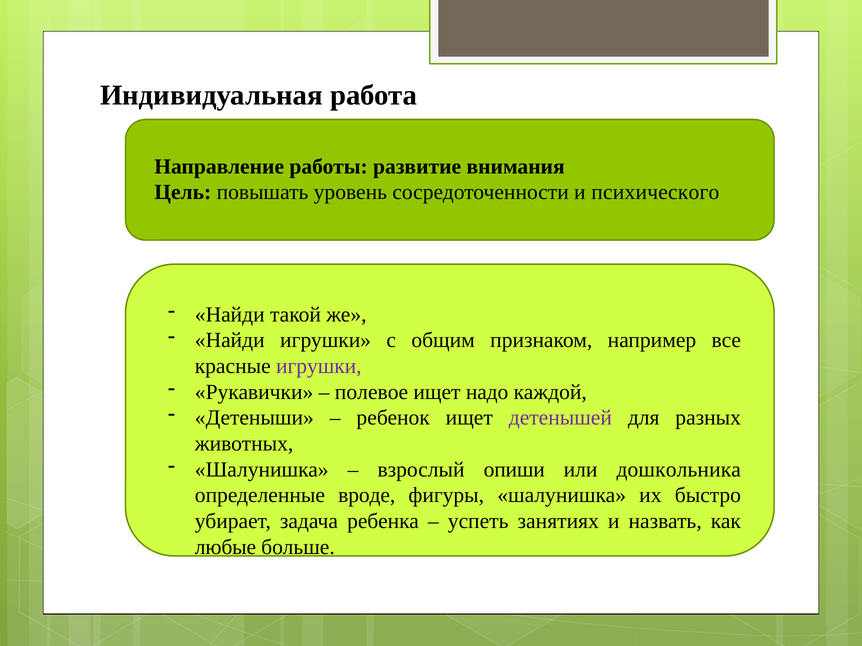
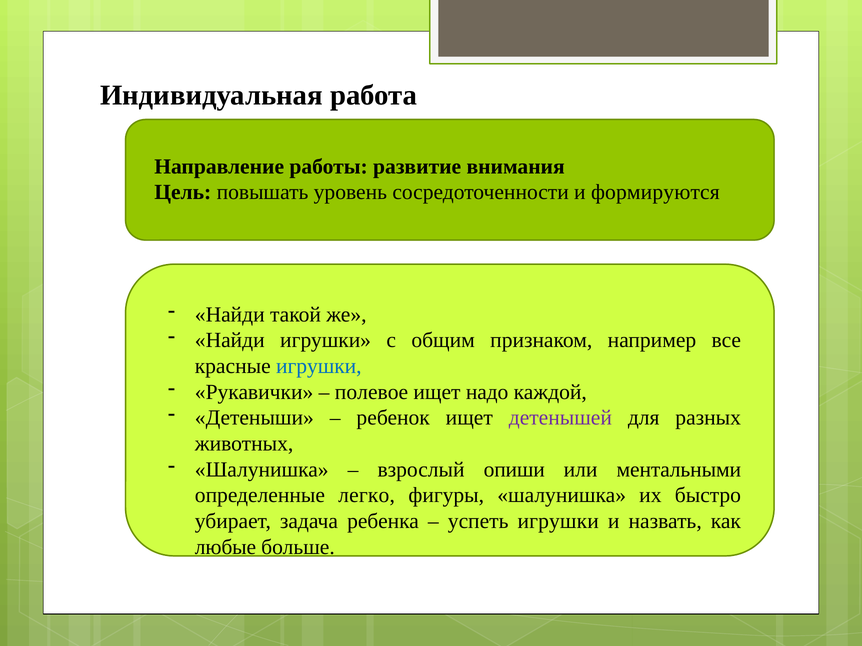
психического: психического -> формируются (655, 193)
игрушки colour: purple -> blue (319, 366)
дошкольника: дошкольника -> ментальными (679, 470)
вроде: вроде -> легко (367, 496)
успеть занятиях: занятиях -> игрушки (558, 522)
